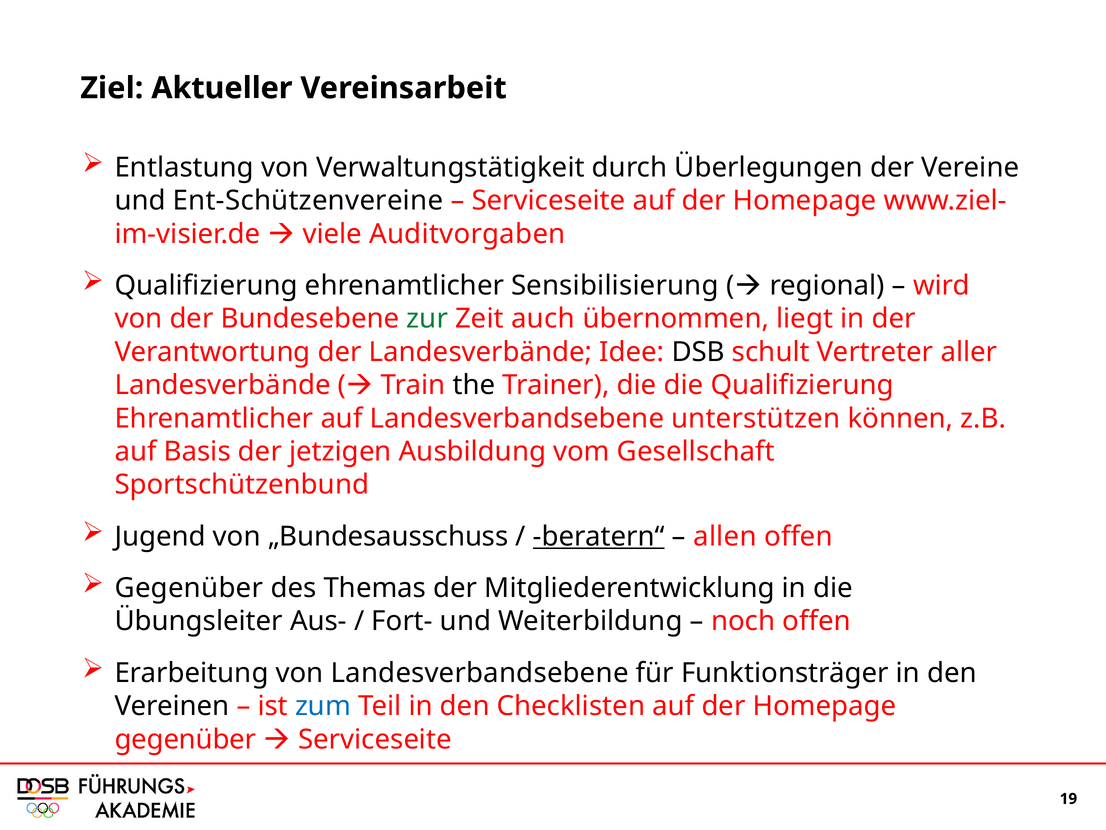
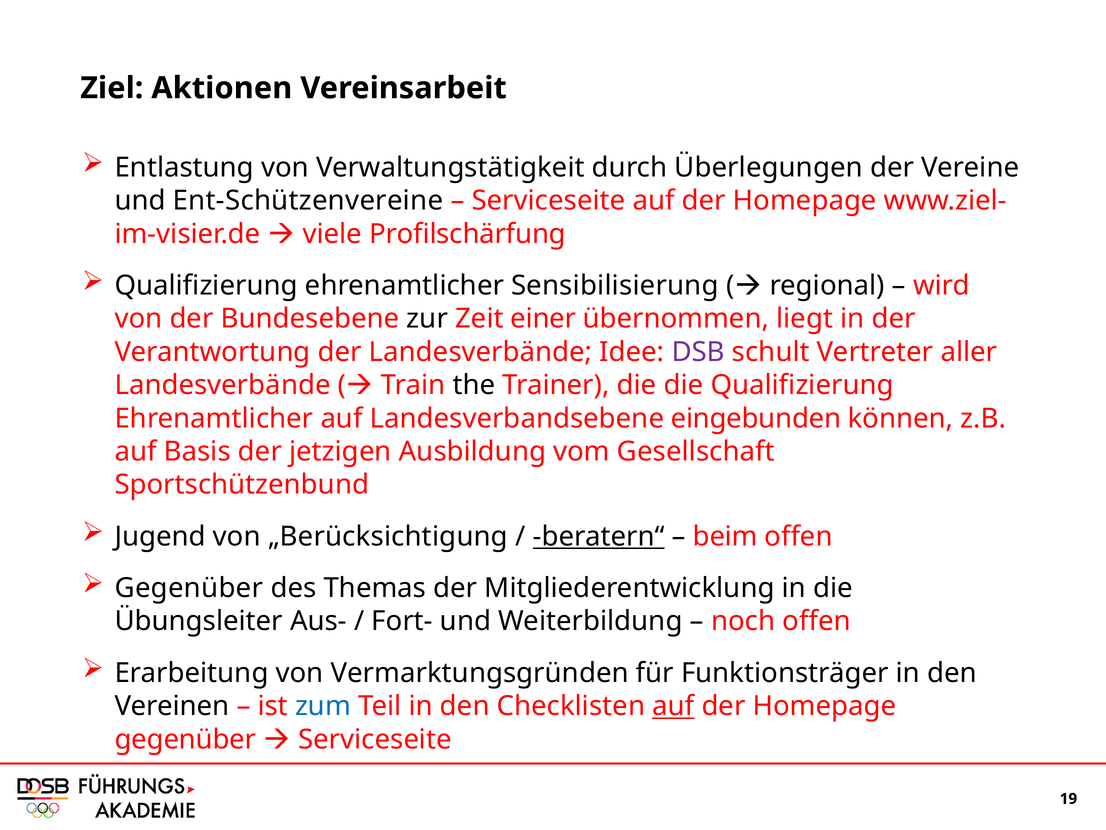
Aktueller: Aktueller -> Aktionen (222, 88)
Auditvorgaben: Auditvorgaben -> Profilschärfung (468, 234)
zur colour: green -> black (427, 319)
auch: auch -> einer (543, 319)
DSB colour: black -> purple (698, 352)
unterstützen: unterstützen -> eingebunden (756, 418)
„Bundesausschuss: „Bundesausschuss -> „Berücksichtigung (388, 536)
allen: allen -> beim (725, 536)
von Landesverbandsebene: Landesverbandsebene -> Vermarktungsgründen (480, 672)
auf underline: none -> present (673, 706)
